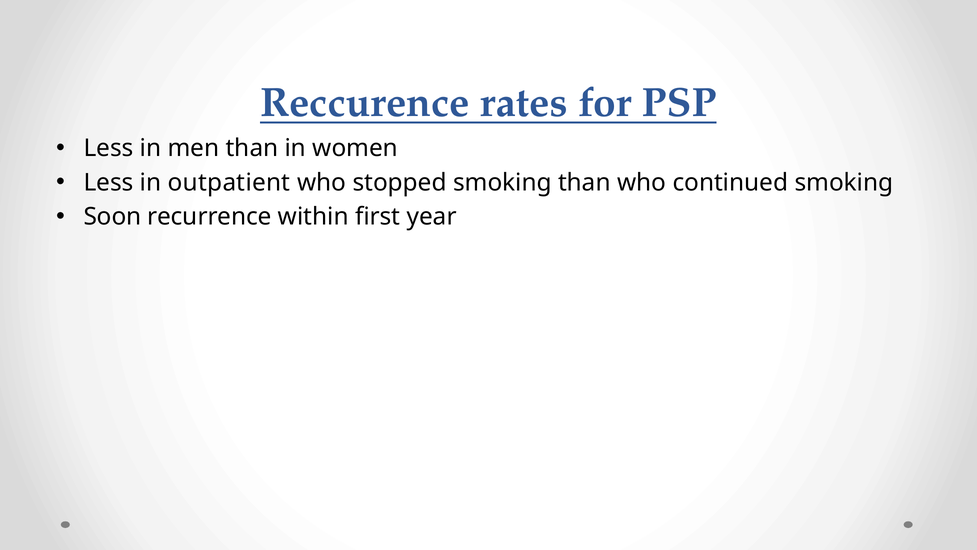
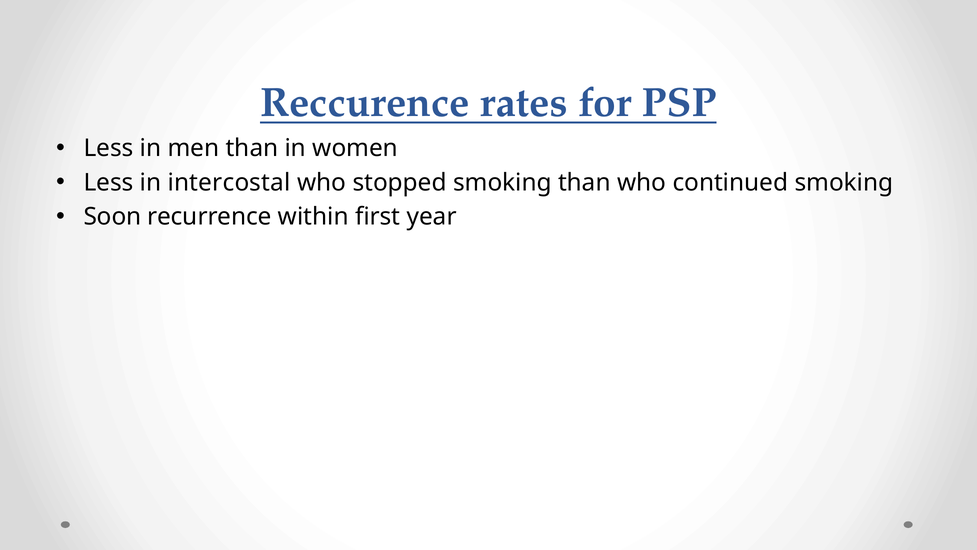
outpatient: outpatient -> intercostal (229, 182)
